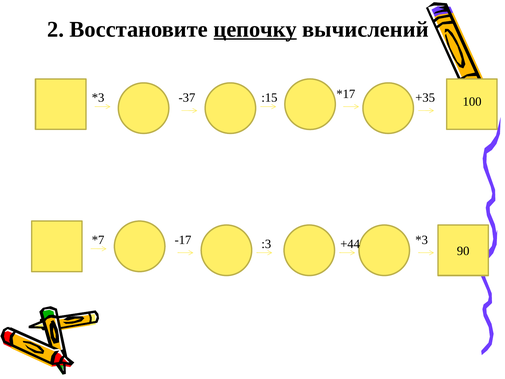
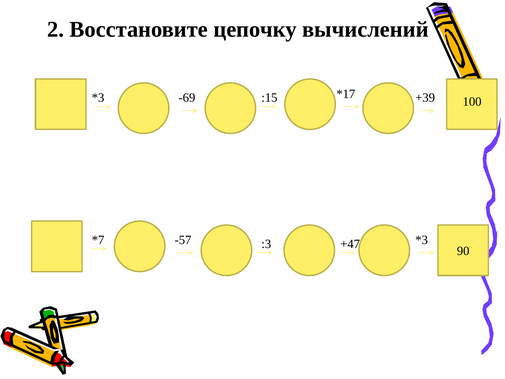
цепочку underline: present -> none (255, 29)
-37: -37 -> -69 (187, 98)
+35: +35 -> +39 (425, 98)
-17: -17 -> -57 (183, 240)
+44: +44 -> +47 (350, 244)
